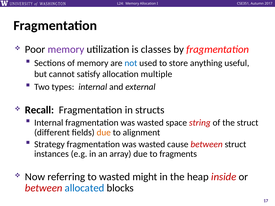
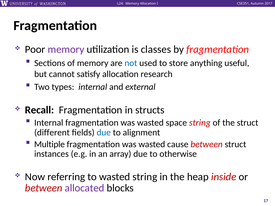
multiple: multiple -> research (157, 74)
due colour: orange -> blue (104, 133)
Strategy: Strategy -> Multiple (49, 144)
fragments: fragments -> otherwise (178, 154)
wasted might: might -> string (145, 177)
allocated colour: blue -> purple (85, 188)
